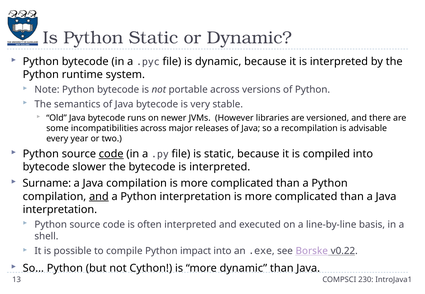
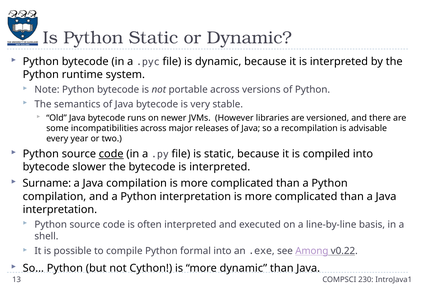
and underline: present -> none (99, 197)
impact: impact -> formal (196, 251)
Borske: Borske -> Among (312, 251)
